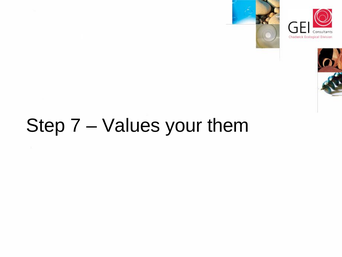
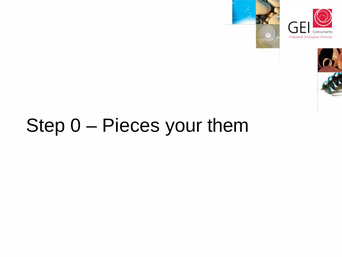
7: 7 -> 0 (76, 125)
Values: Values -> Pieces (131, 125)
